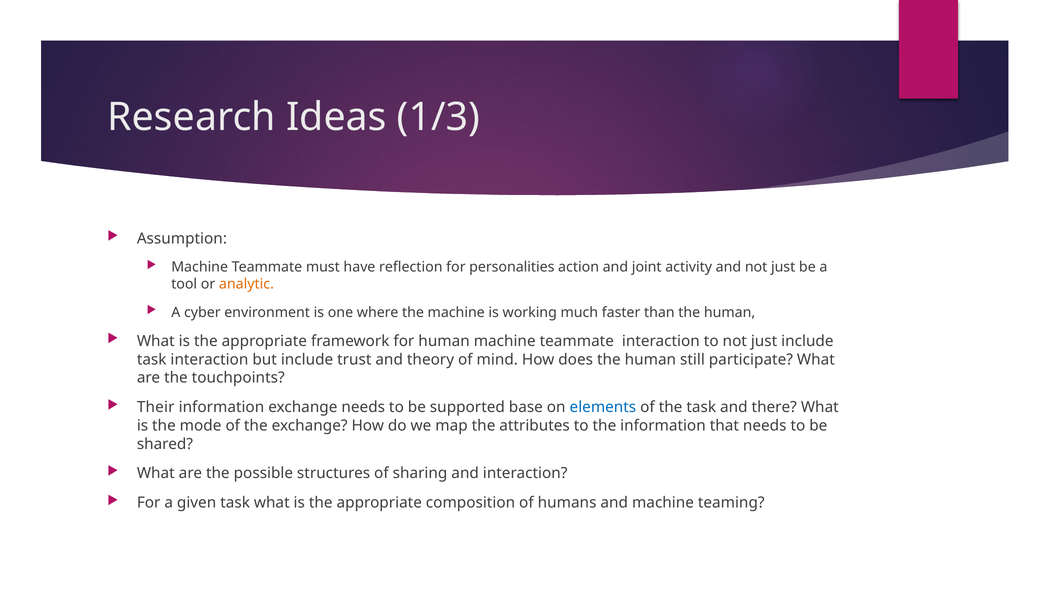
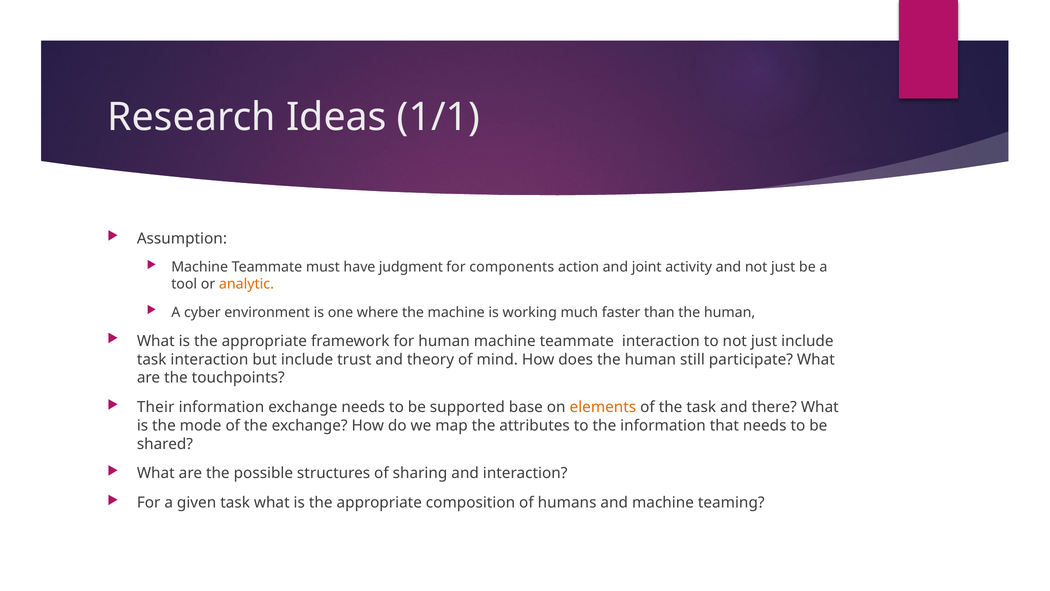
1/3: 1/3 -> 1/1 (439, 117)
reflection: reflection -> judgment (411, 267)
personalities: personalities -> components (512, 267)
elements colour: blue -> orange (603, 407)
